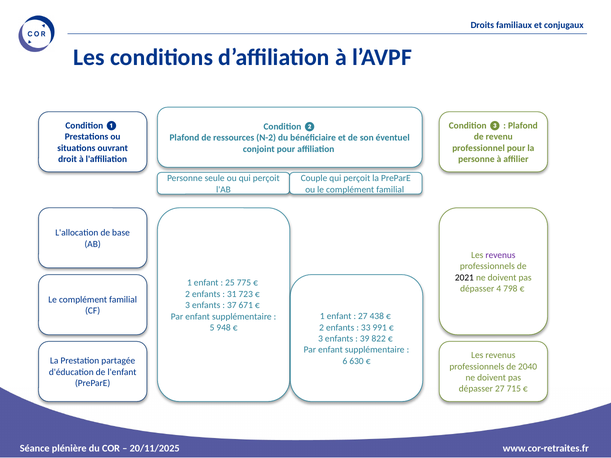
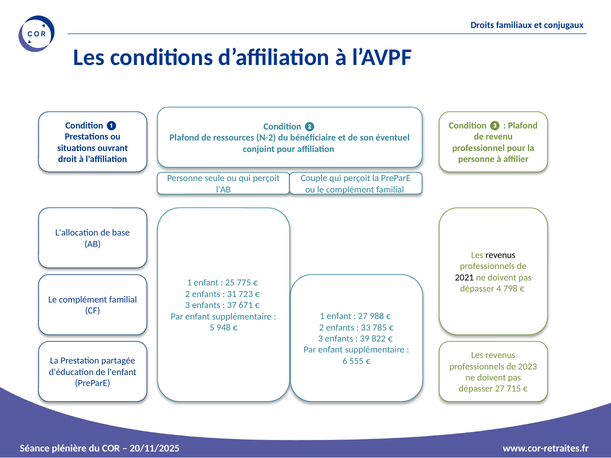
revenus colour: purple -> black (500, 255)
438: 438 -> 988 (377, 316)
991: 991 -> 785 (380, 328)
630: 630 -> 555 (356, 361)
2040: 2040 -> 2023 (528, 367)
